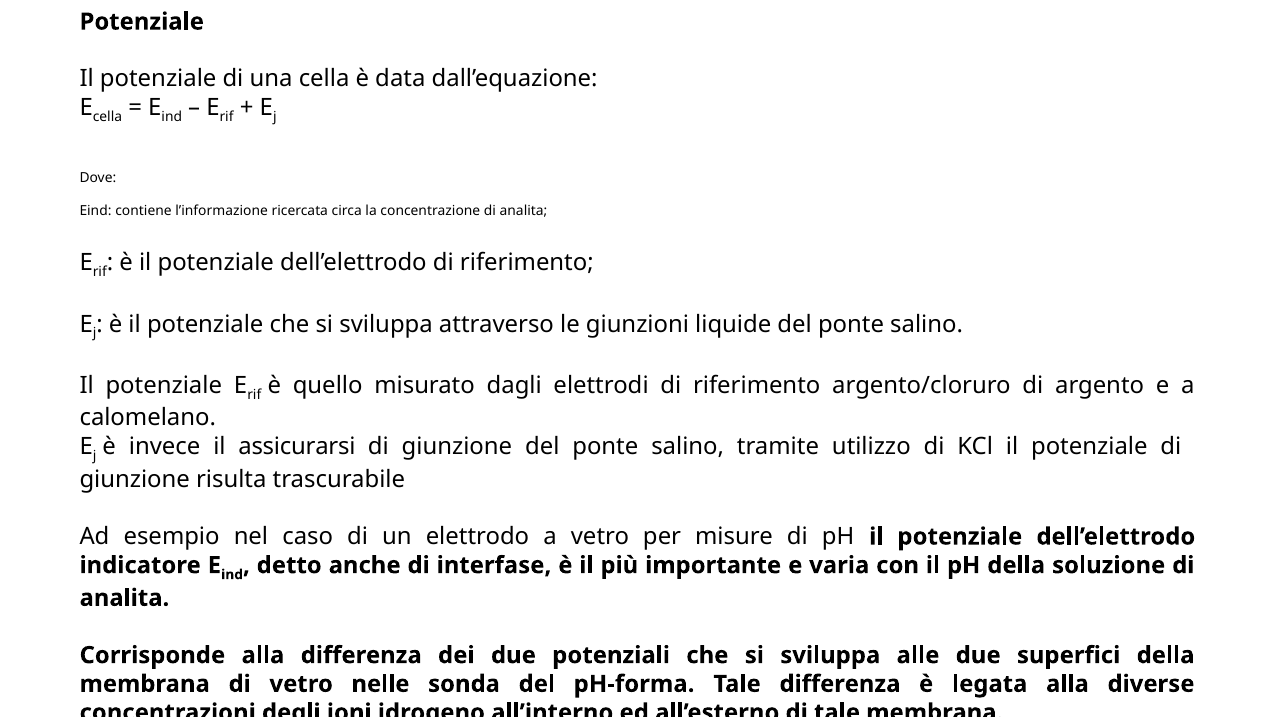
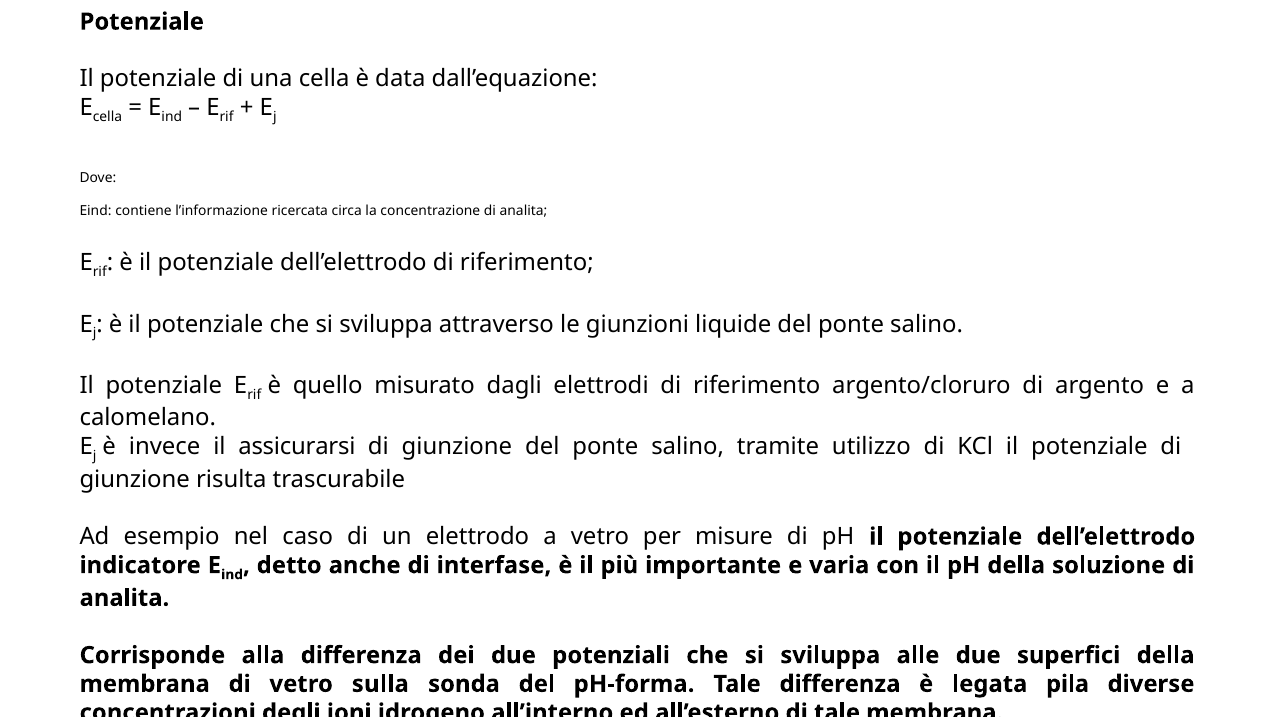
nelle: nelle -> sulla (380, 684)
legata alla: alla -> pila (1068, 684)
